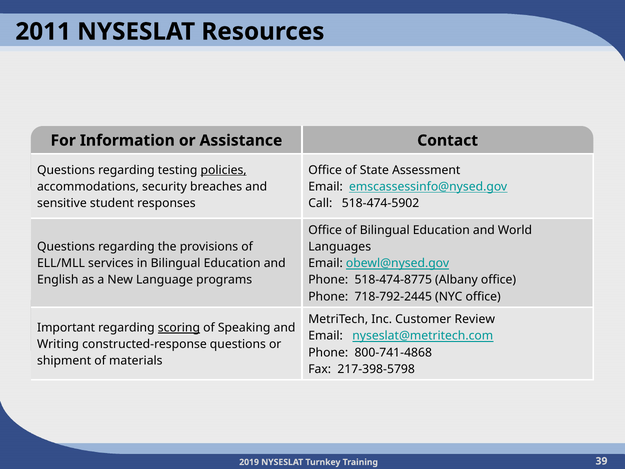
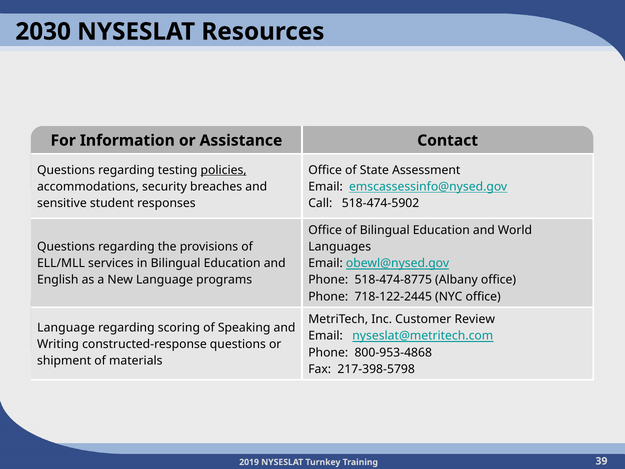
2011: 2011 -> 2030 (43, 32)
718-792-2445: 718-792-2445 -> 718-122-2445 (393, 296)
Important: Important -> Language (66, 327)
scoring underline: present -> none (179, 327)
800-741-4868: 800-741-4868 -> 800-953-4868 (393, 352)
